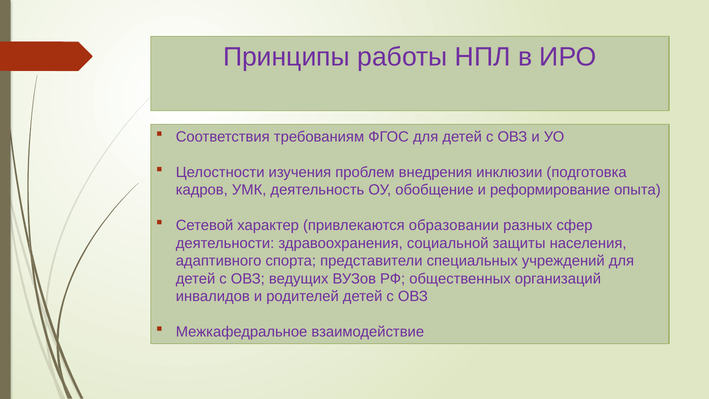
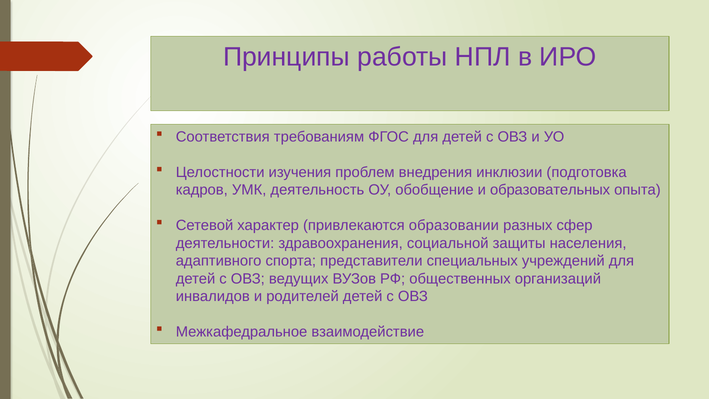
реформирование: реформирование -> образовательных (550, 190)
